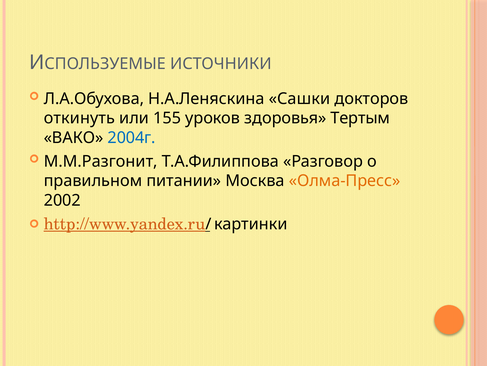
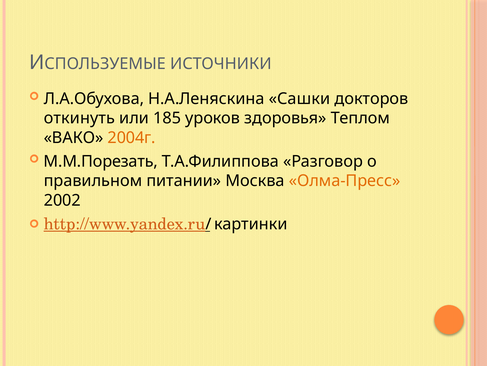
155: 155 -> 185 (167, 118)
Тертым: Тертым -> Теплом (360, 118)
2004г colour: blue -> orange (132, 137)
М.М.Разгонит: М.М.Разгонит -> М.М.Порезать (101, 161)
